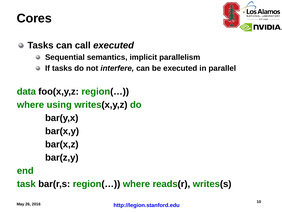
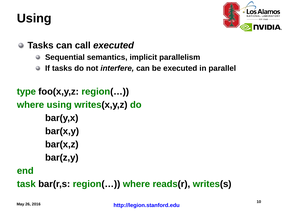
Cores: Cores -> Using (34, 18)
data: data -> type (26, 91)
